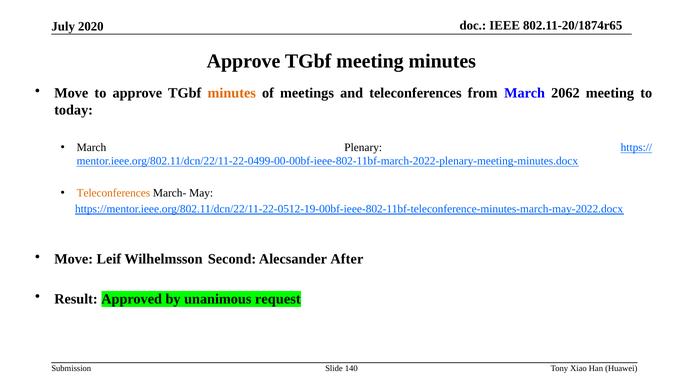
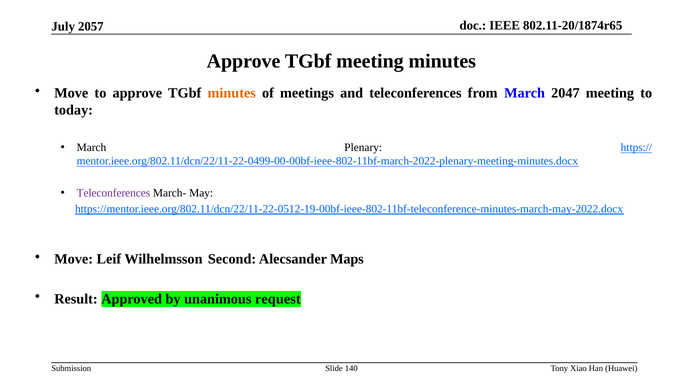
2020: 2020 -> 2057 (91, 27)
2062: 2062 -> 2047 (565, 93)
Teleconferences colour: orange -> purple (113, 193)
After: After -> Maps (347, 259)
